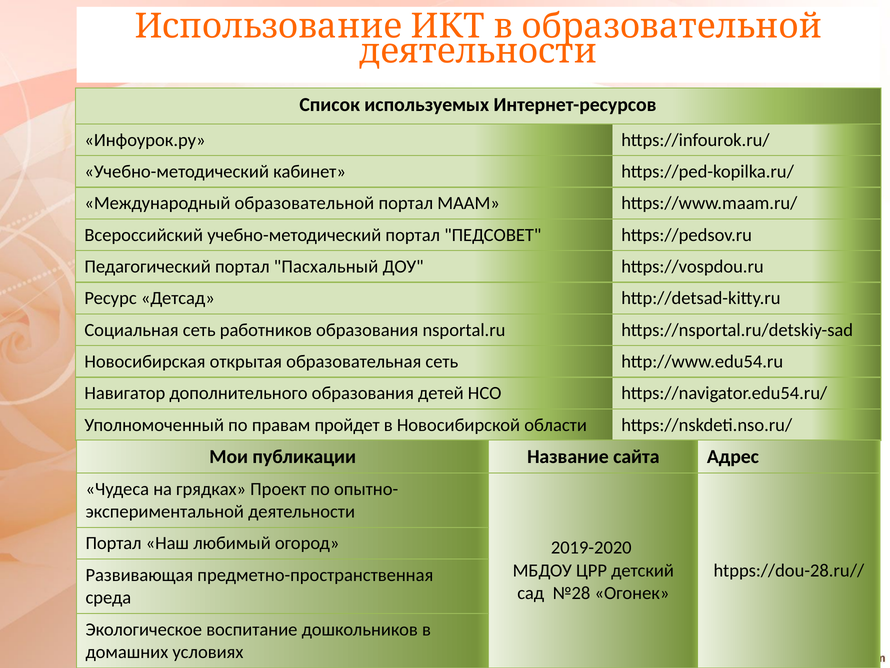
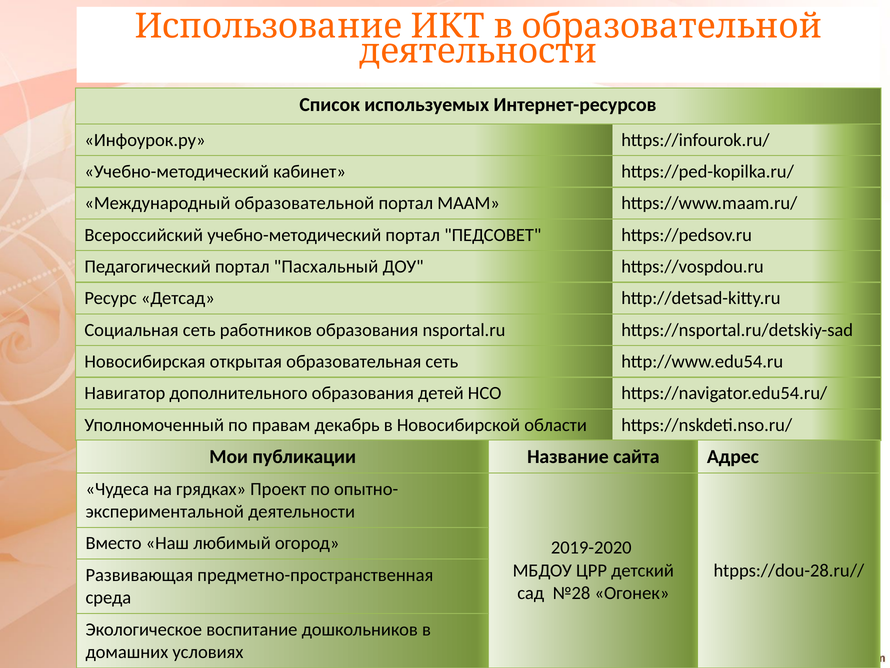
пройдет: пройдет -> декабрь (347, 425)
Портал: Портал -> Вместо (114, 543)
